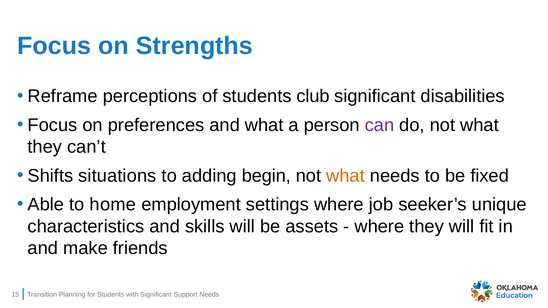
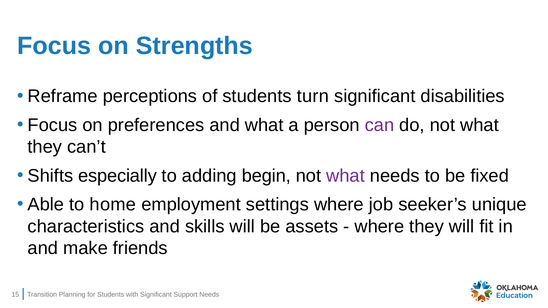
club: club -> turn (313, 96)
situations: situations -> especially (118, 176)
what colour: orange -> purple (345, 176)
